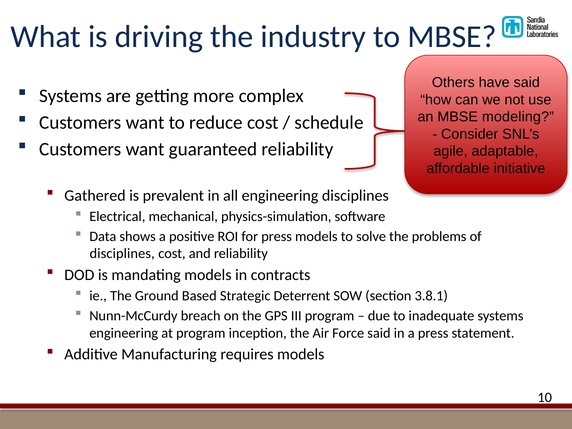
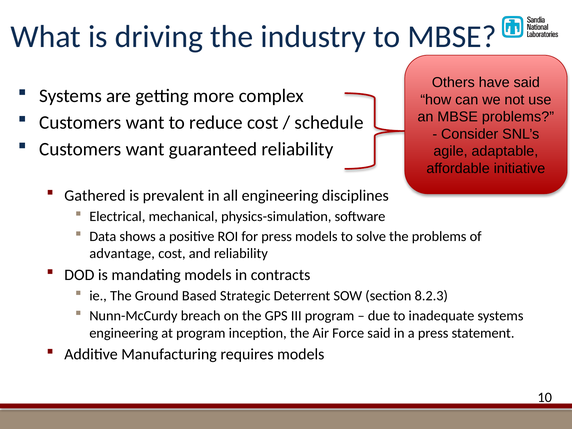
MBSE modeling: modeling -> problems (518, 117)
disciplines: disciplines -> advantage (122, 254)
3.8.1: 3.8.1 -> 8.2.3 (431, 296)
